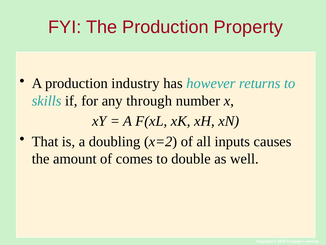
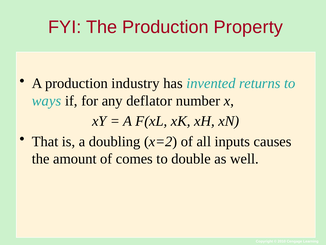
however: however -> invented (211, 83)
skills: skills -> ways (47, 101)
through: through -> deflator (149, 101)
